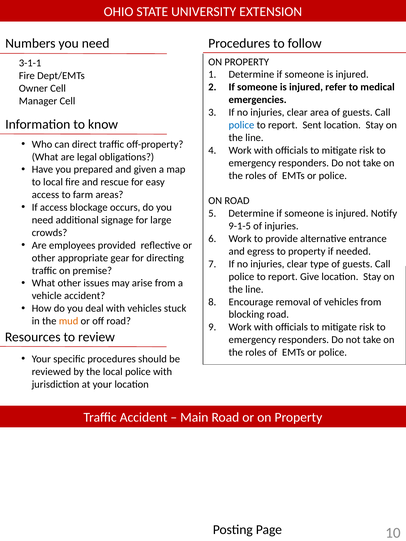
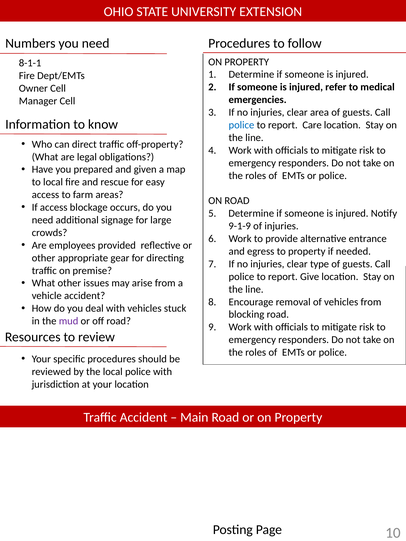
3-1-1: 3-1-1 -> 8-1-1 (30, 63)
Sent: Sent -> Care (312, 125)
9-1-5: 9-1-5 -> 9-1-9 (240, 226)
mud colour: orange -> purple (69, 321)
